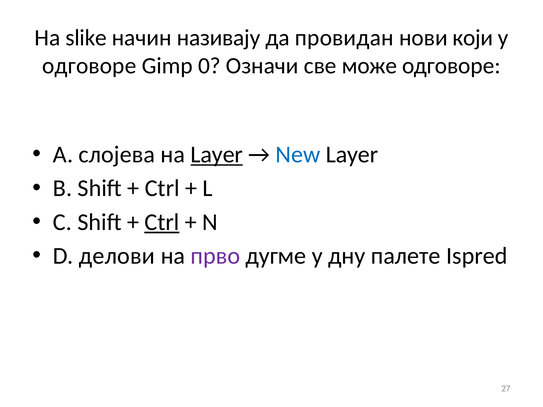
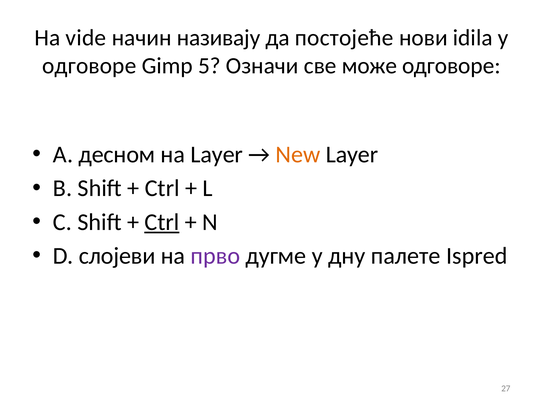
slike: slike -> vide (86, 38)
провидан: провидан -> постојеће (344, 38)
који: који -> idila (473, 38)
0: 0 -> 5 (209, 66)
слојева: слојева -> десном (117, 155)
Layer underline: present -> none (217, 155)
New colour: blue -> orange (298, 155)
делови: делови -> слојеви (117, 256)
